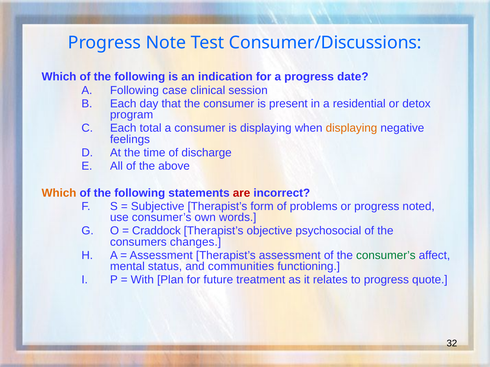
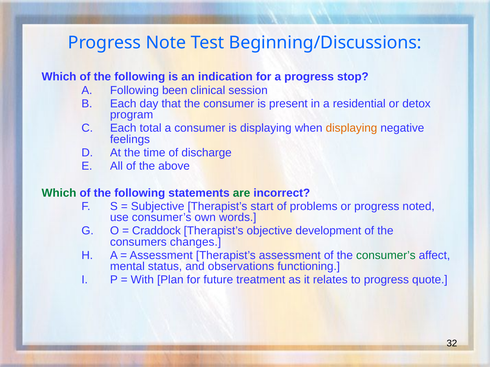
Consumer/Discussions: Consumer/Discussions -> Beginning/Discussions (325, 43)
date: date -> stop (353, 77)
case: case -> been (175, 90)
Which colour: orange -> green (59, 193)
are colour: red -> green (242, 193)
form: form -> start (262, 207)
psychosocial: psychosocial -> development (328, 231)
communities: communities -> observations (241, 267)
